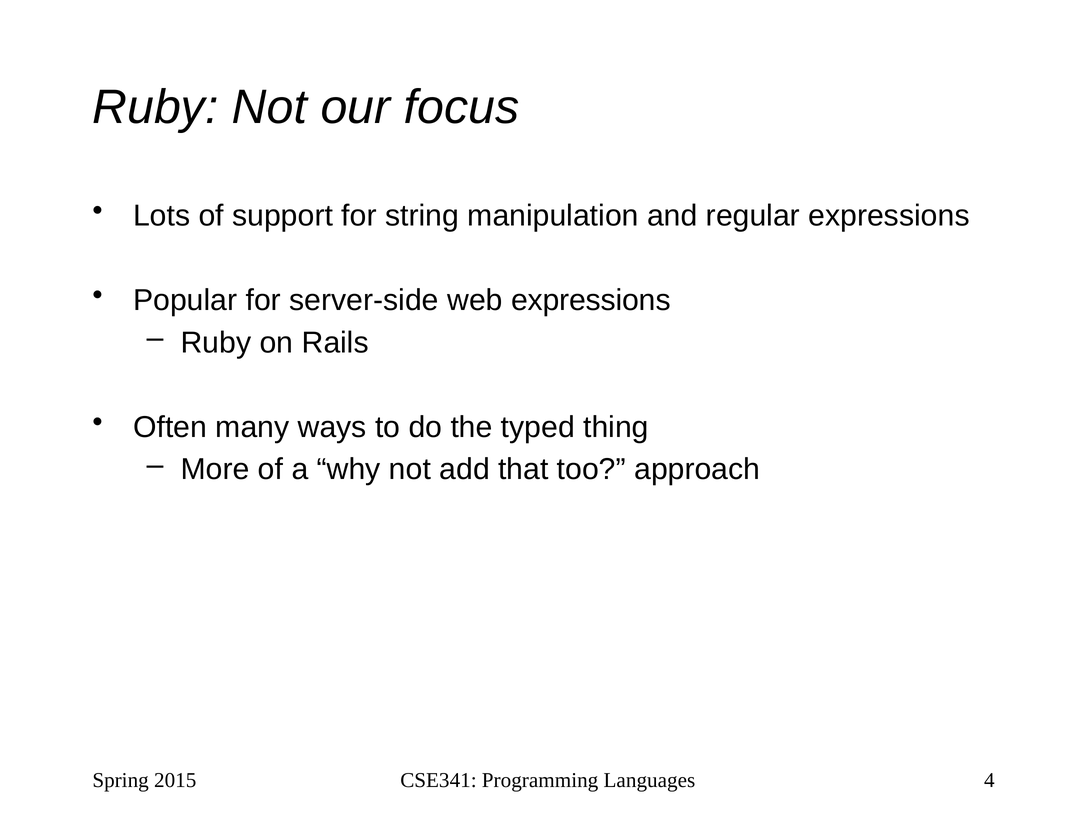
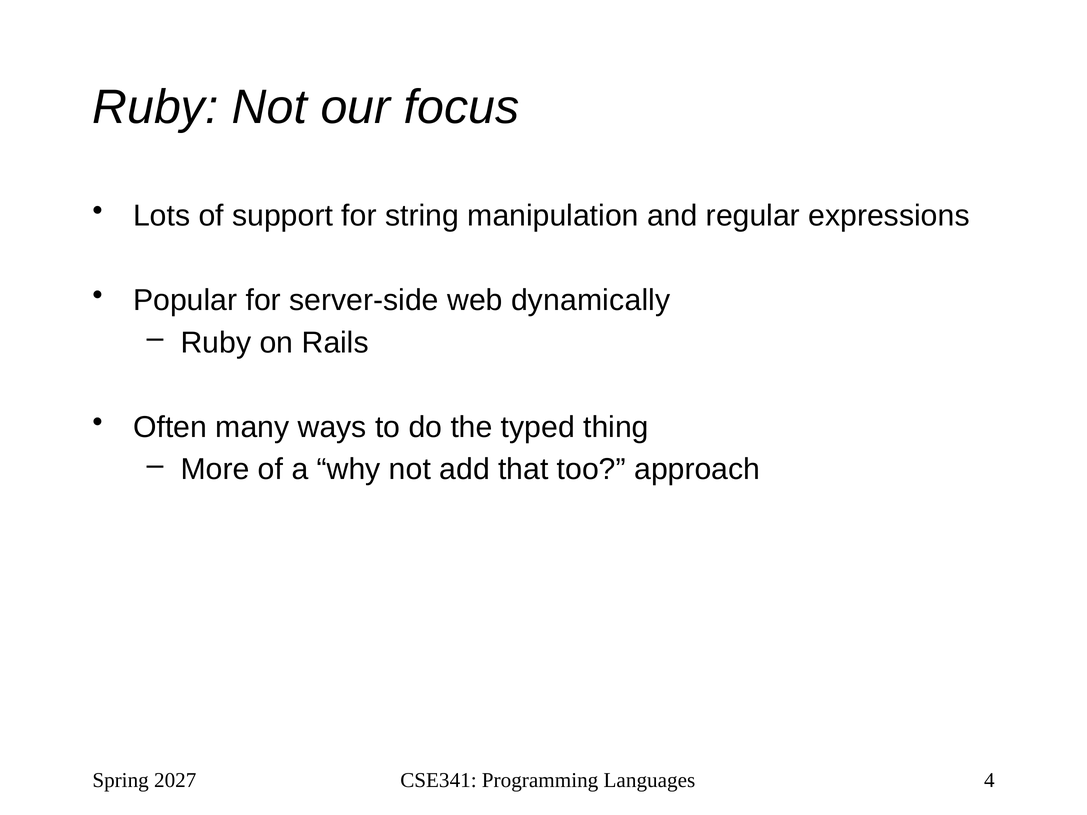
web expressions: expressions -> dynamically (591, 300)
2015: 2015 -> 2027 (175, 780)
